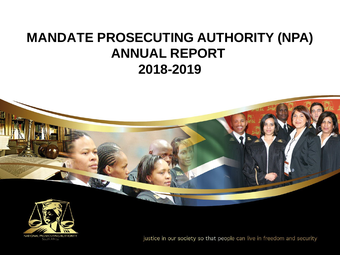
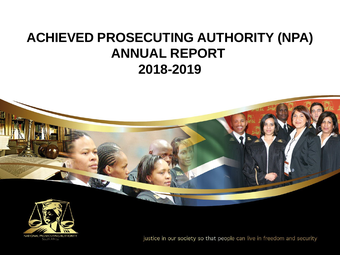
MANDATE: MANDATE -> ACHIEVED (60, 38)
